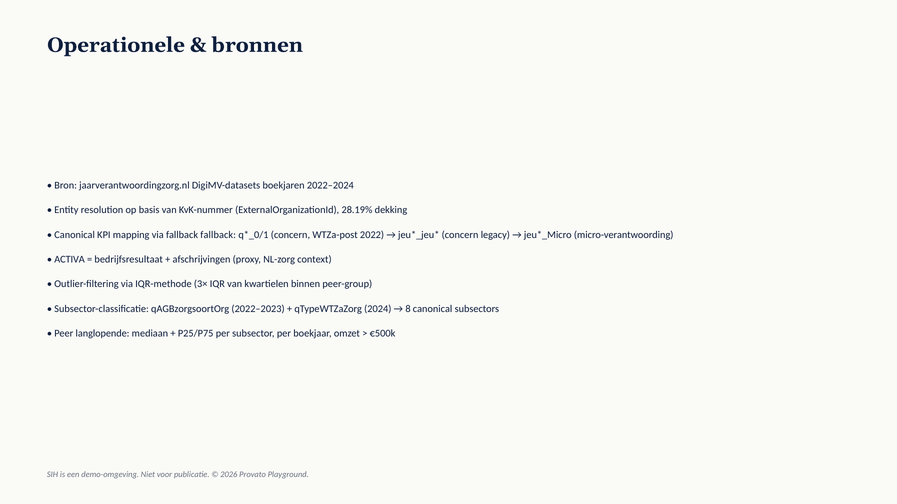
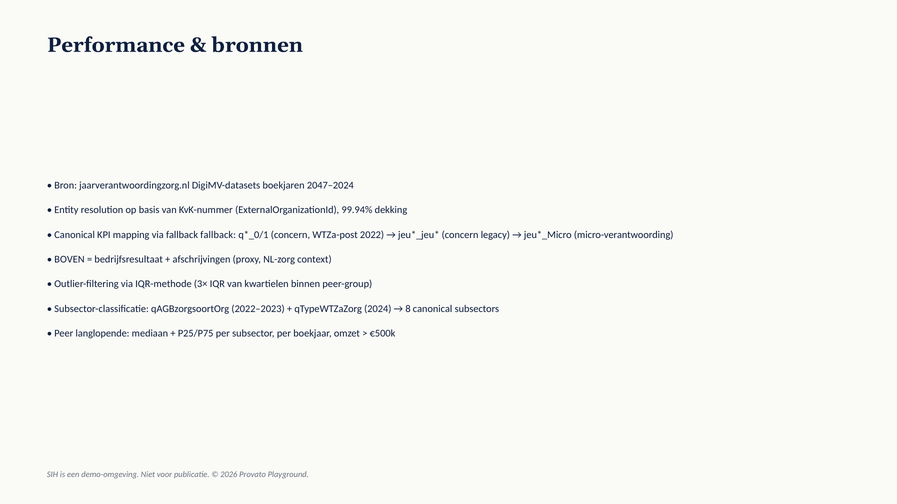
Operationele: Operationele -> Performance (116, 45)
2022–2024: 2022–2024 -> 2047–2024 (330, 186)
28.19%: 28.19% -> 99.94% (357, 210)
ACTIVA: ACTIVA -> BOVEN (69, 260)
